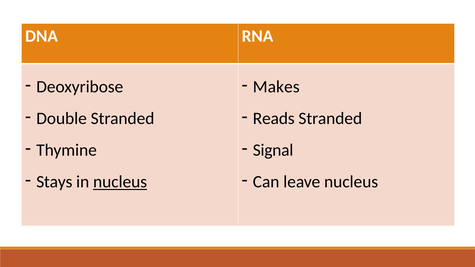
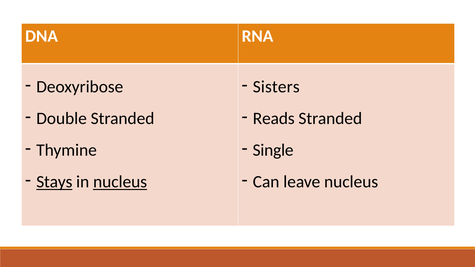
Makes: Makes -> Sisters (276, 87)
Signal: Signal -> Single (273, 150)
Stays underline: none -> present (54, 182)
